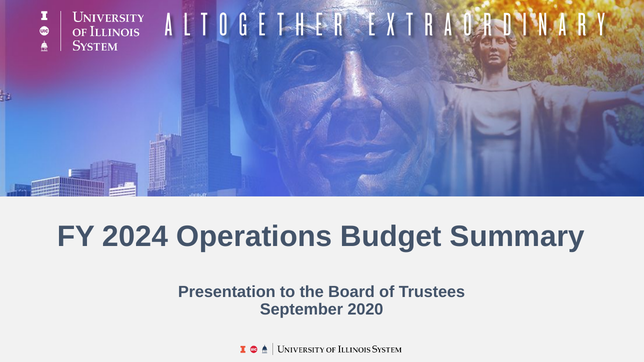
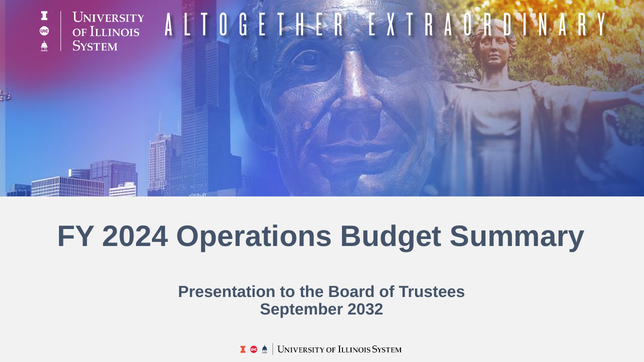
2020: 2020 -> 2032 (365, 309)
